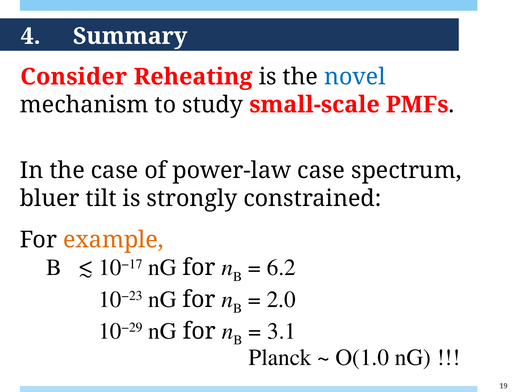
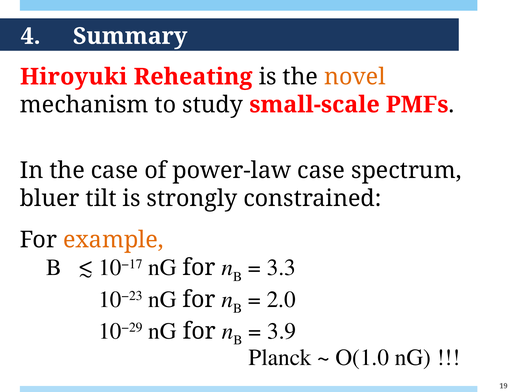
Consider: Consider -> Hiroyuki (74, 77)
novel colour: blue -> orange (355, 77)
6.2: 6.2 -> 3.3 (281, 268)
3.1: 3.1 -> 3.9 (282, 331)
